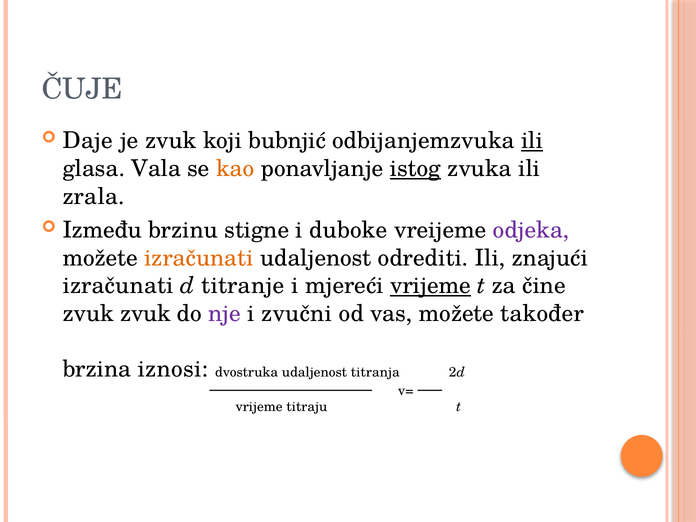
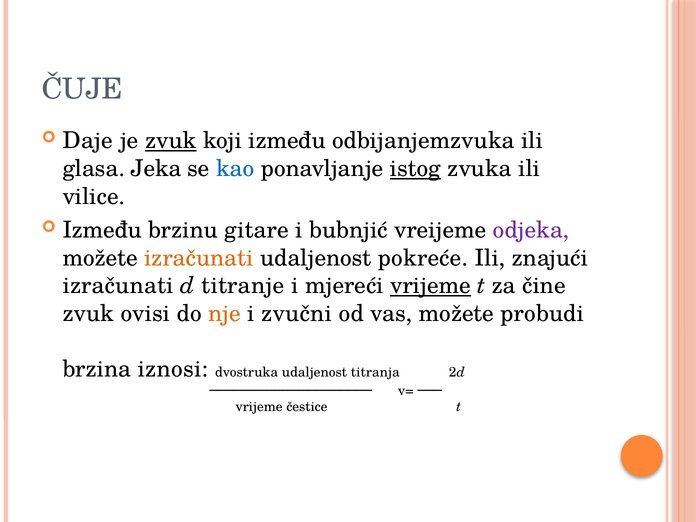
zvuk underline: none -> present (171, 141)
koji bubnjić: bubnjić -> između (287, 141)
ili underline: present -> none (532, 141)
Vala: Vala -> Jeka (156, 169)
kao colour: orange -> blue (235, 169)
zrala: zrala -> vilice (94, 196)
stigne: stigne -> gitare (257, 230)
duboke: duboke -> bubnjić (348, 230)
odrediti: odrediti -> pokreće (423, 258)
zvuk zvuk: zvuk -> ovisi (145, 314)
nje colour: purple -> orange (224, 314)
također: također -> probudi (542, 314)
titraju: titraju -> čestice (307, 407)
